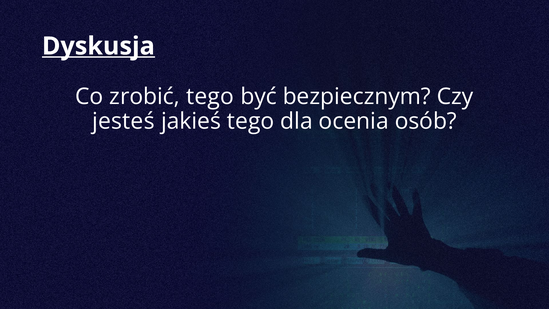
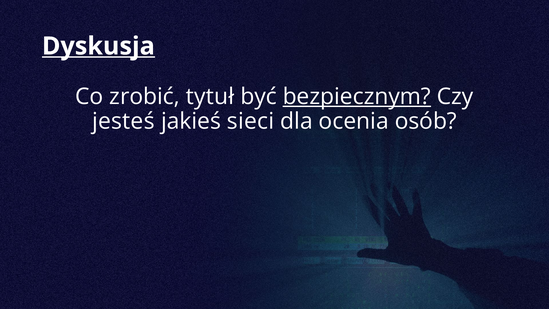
zrobić tego: tego -> tytuł (210, 96)
bezpiecznym underline: none -> present (357, 96)
jakieś tego: tego -> sieci (251, 121)
